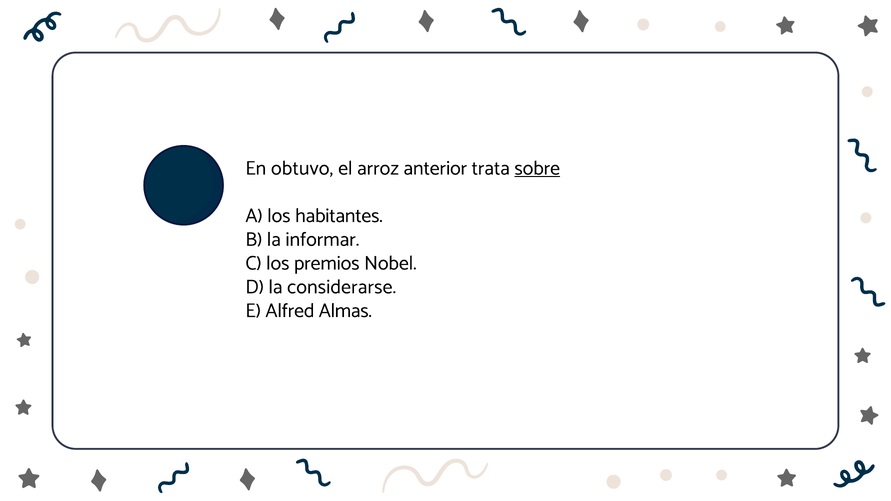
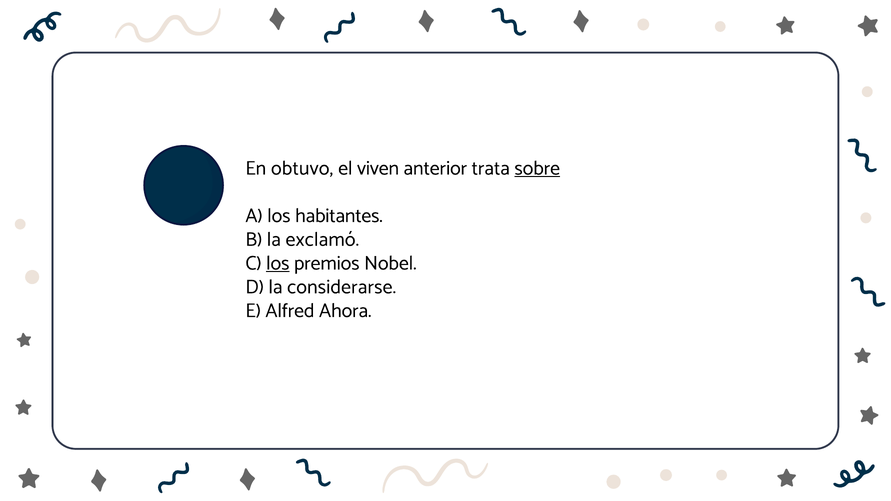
arroz: arroz -> viven (378, 168)
informar: informar -> exclamó (322, 239)
los underline: none -> present (278, 263)
Almas: Almas -> Ahora (345, 311)
